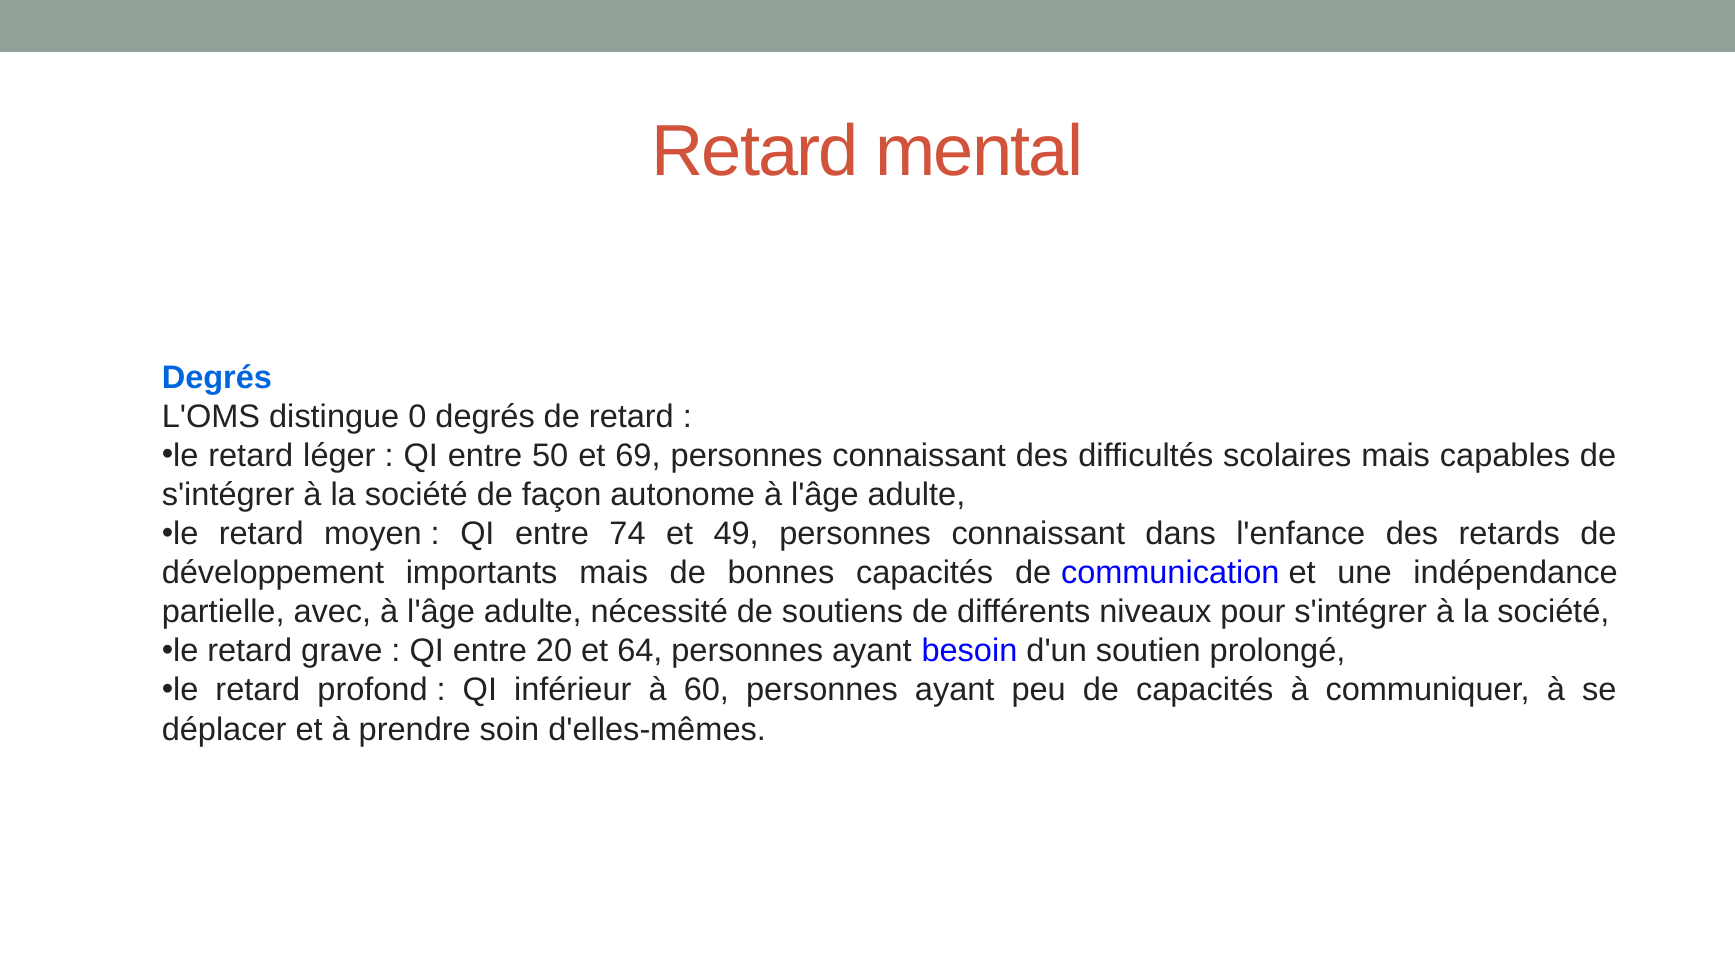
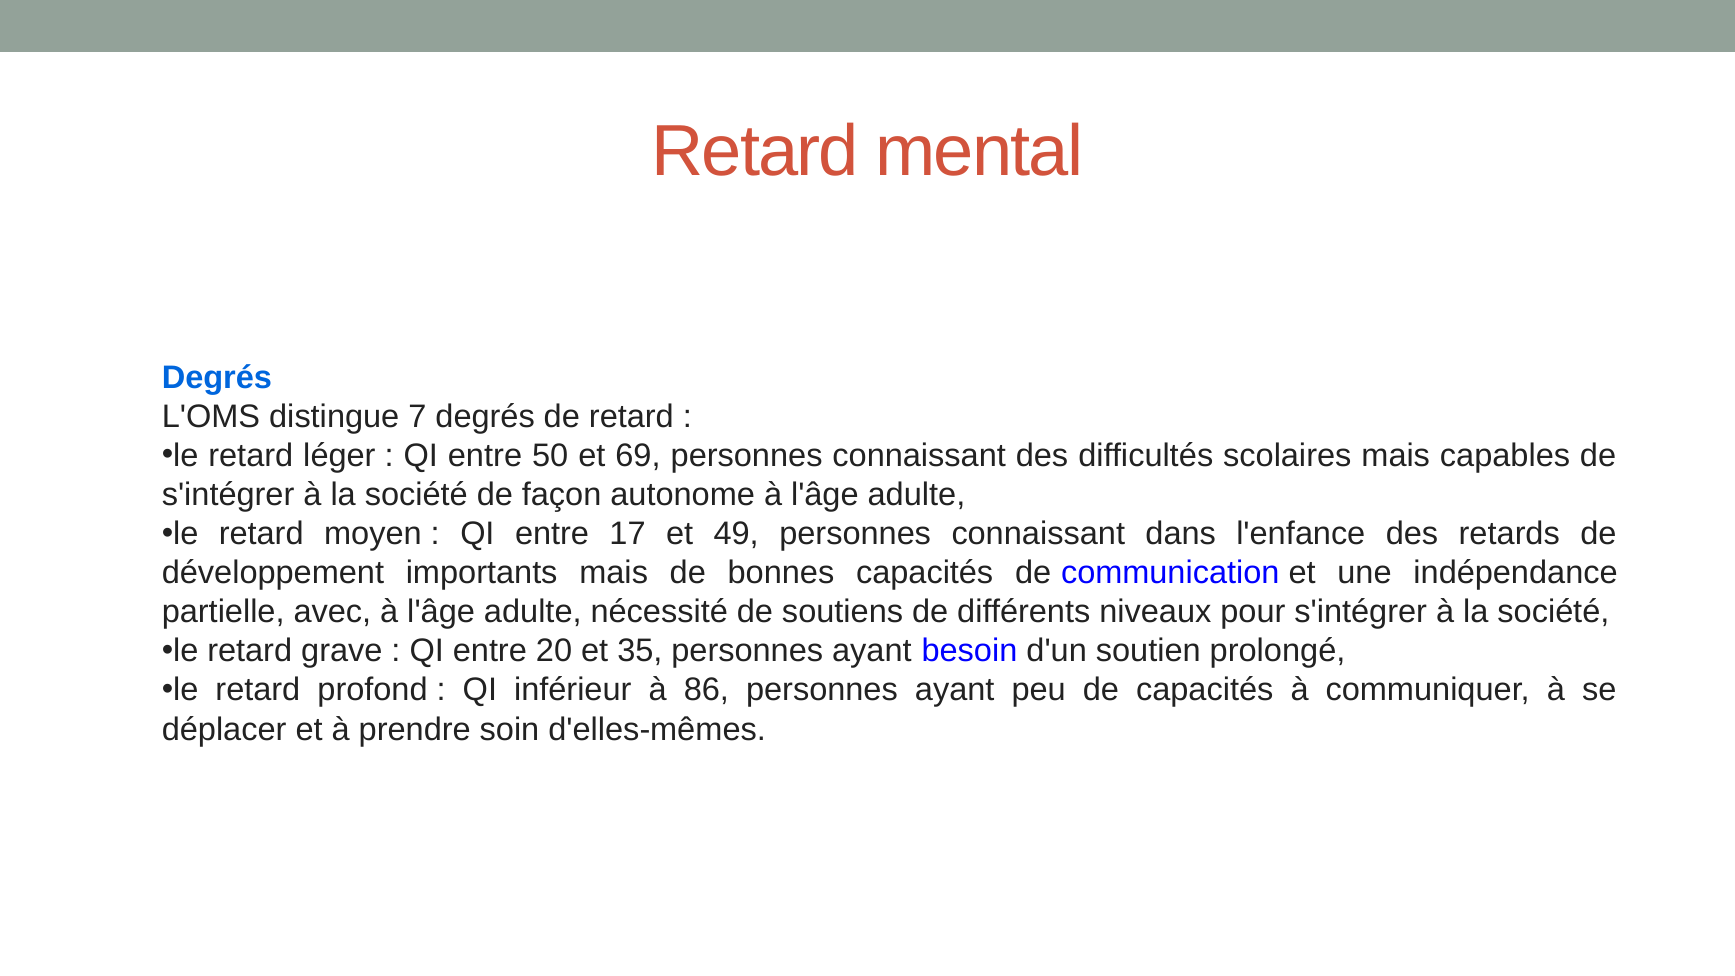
0: 0 -> 7 (417, 417)
74: 74 -> 17 (628, 534)
64: 64 -> 35 (640, 651)
60: 60 -> 86 (706, 690)
